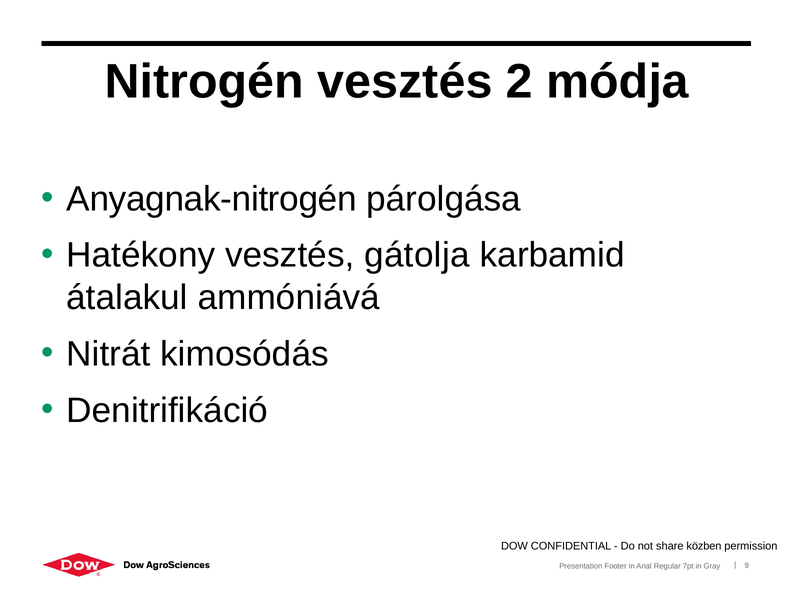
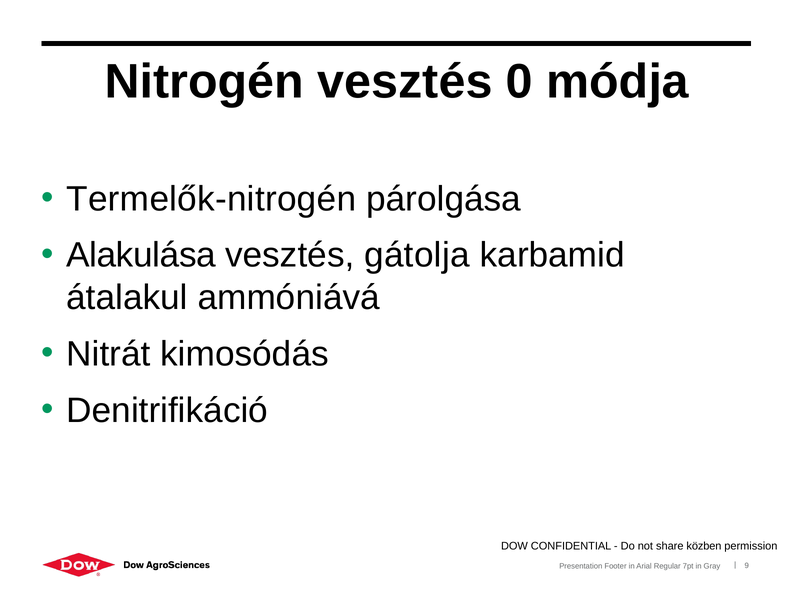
2: 2 -> 0 (519, 82)
Anyagnak-nitrogén: Anyagnak-nitrogén -> Termelők-nitrogén (211, 199)
Hatékony: Hatékony -> Alakulása (141, 255)
